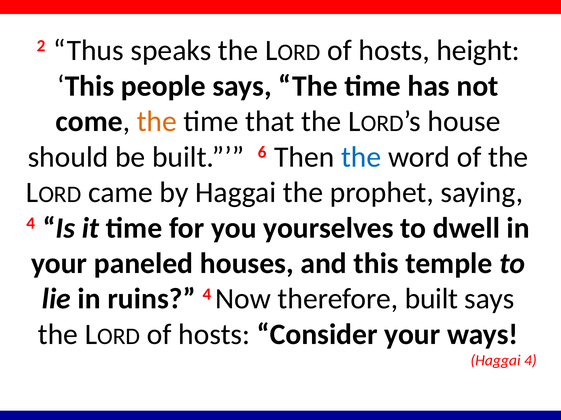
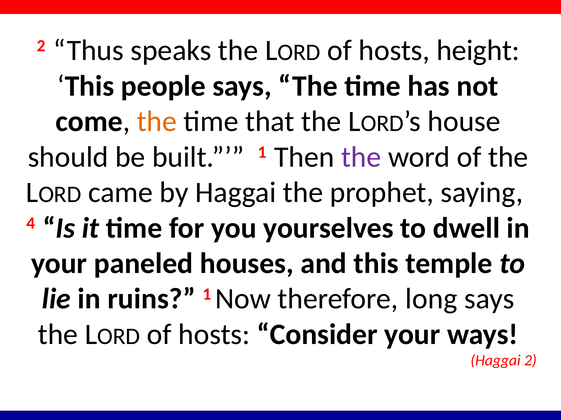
built 6: 6 -> 1 (262, 152)
the colour: blue -> purple (361, 157)
ruins 4: 4 -> 1 (207, 295)
therefore built: built -> long (431, 299)
Haggai 4: 4 -> 2 (530, 361)
